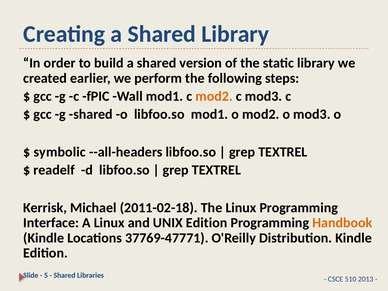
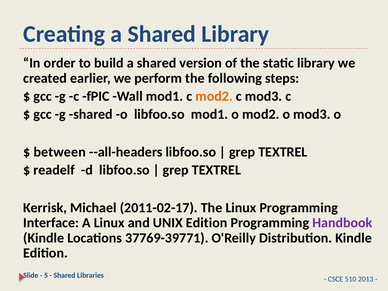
symbolic: symbolic -> between (60, 152)
2011-02-18: 2011-02-18 -> 2011-02-17 (159, 208)
Handbook colour: orange -> purple (342, 223)
37769-47771: 37769-47771 -> 37769-39771 (167, 238)
